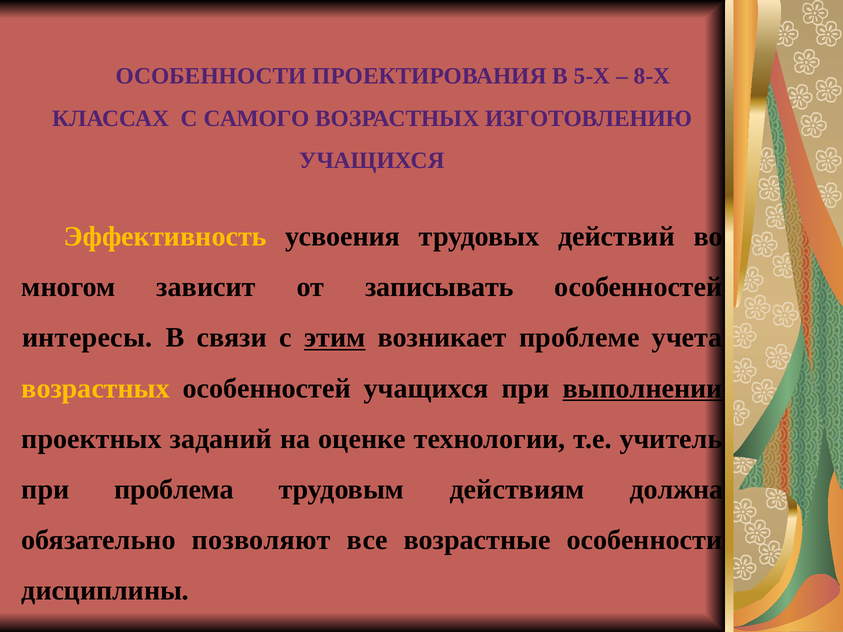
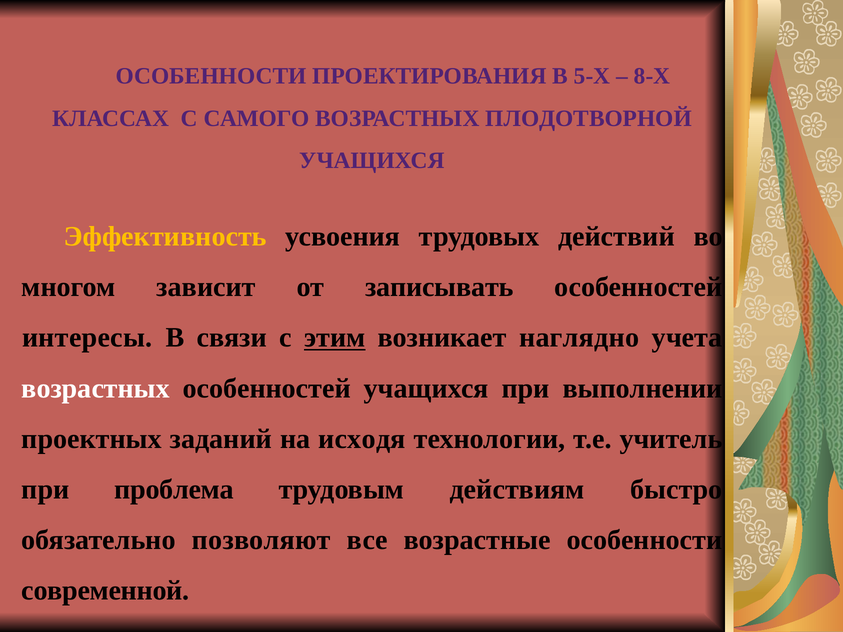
ИЗГОТОВЛЕНИЮ: ИЗГОТОВЛЕНИЮ -> ПЛОДОТВОРНОЙ (589, 118)
проблеме: проблеме -> наглядно (579, 338)
возрастных colour: yellow -> white (96, 388)
выполнении underline: present -> none (643, 388)
оценке: оценке -> исходя (362, 439)
должна: должна -> быстро (676, 490)
дисциплины: дисциплины -> современной (105, 591)
